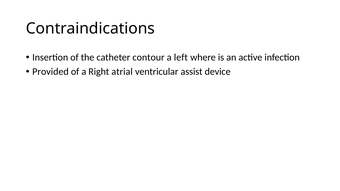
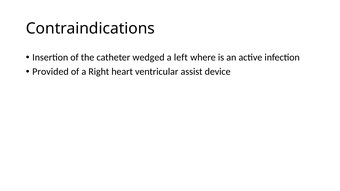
contour: contour -> wedged (149, 57)
atrial: atrial -> heart (122, 72)
